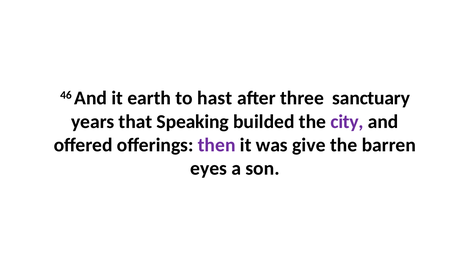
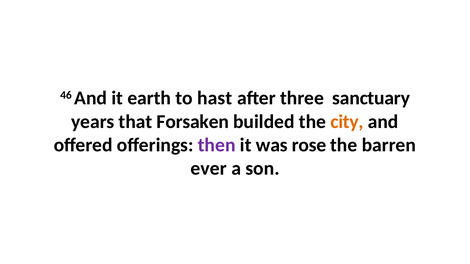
Speaking: Speaking -> Forsaken (193, 122)
city colour: purple -> orange (347, 122)
give: give -> rose (309, 145)
eyes: eyes -> ever (209, 169)
